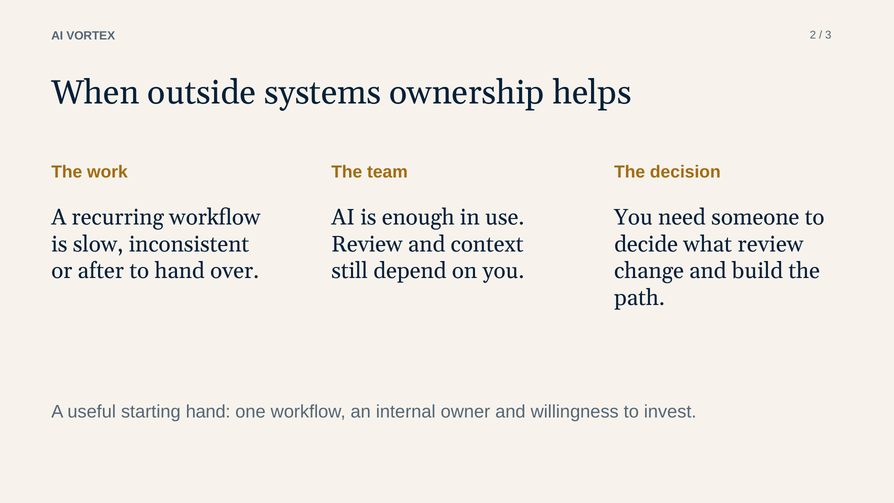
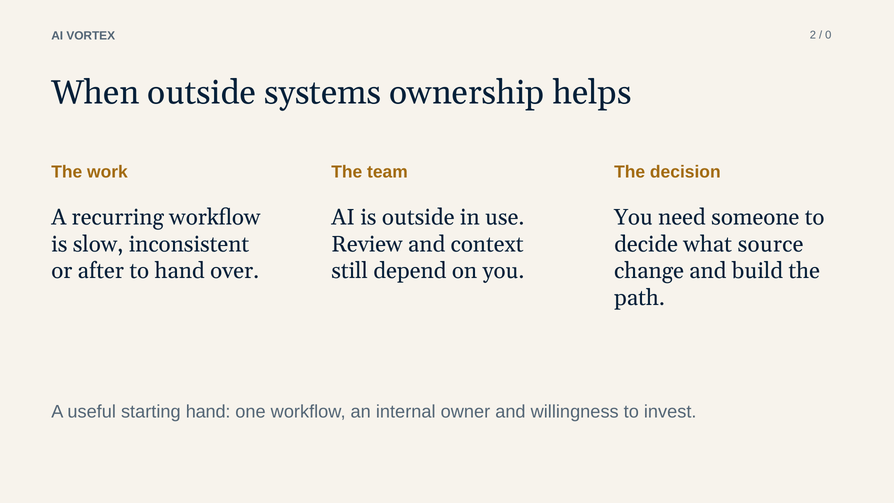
3: 3 -> 0 (828, 35)
is enough: enough -> outside (418, 217)
what review: review -> source (771, 244)
